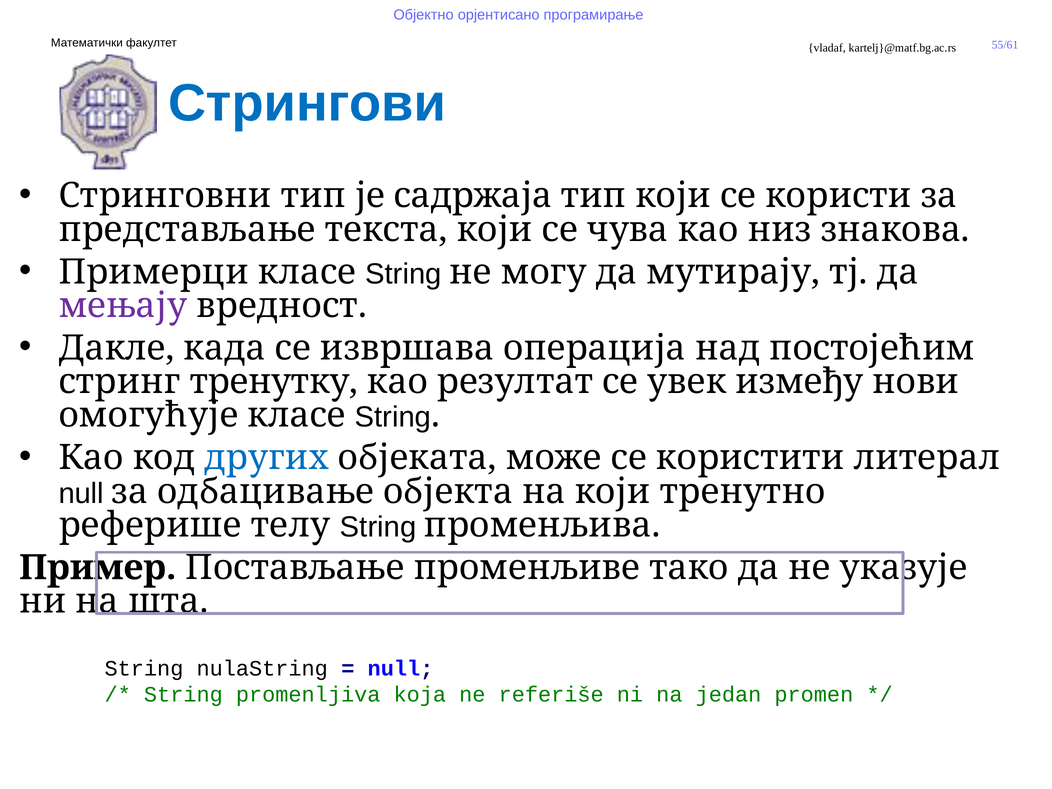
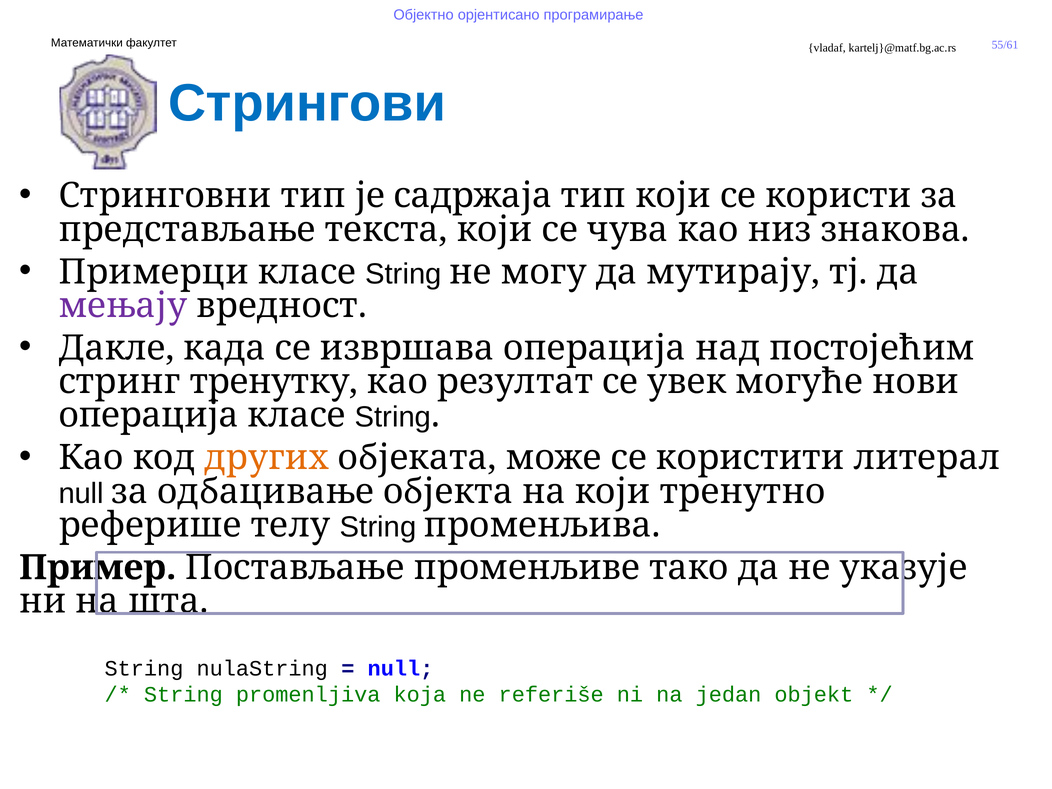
између: између -> могуће (799, 382)
омогућује: омогућује -> операција (149, 415)
других colour: blue -> orange (267, 458)
promen: promen -> objekt (814, 695)
